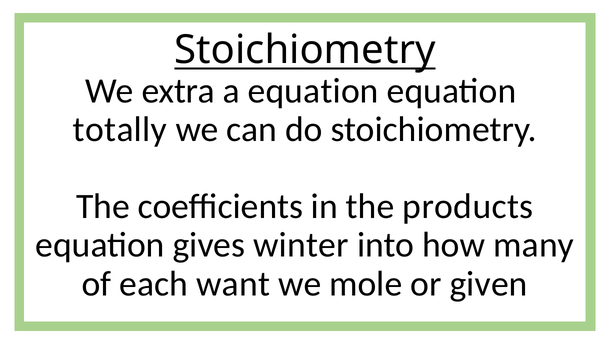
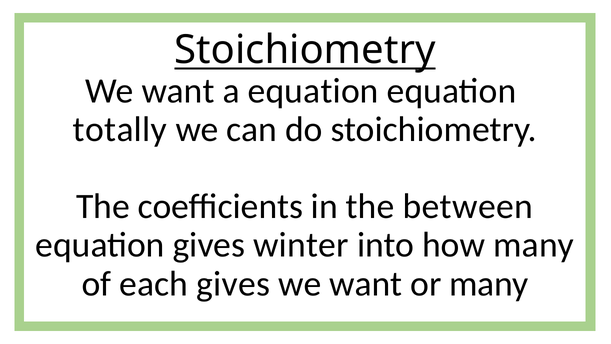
extra: extra -> want (178, 91)
products: products -> between (468, 206)
each want: want -> gives (233, 283)
mole: mole -> want (366, 283)
or given: given -> many (489, 283)
